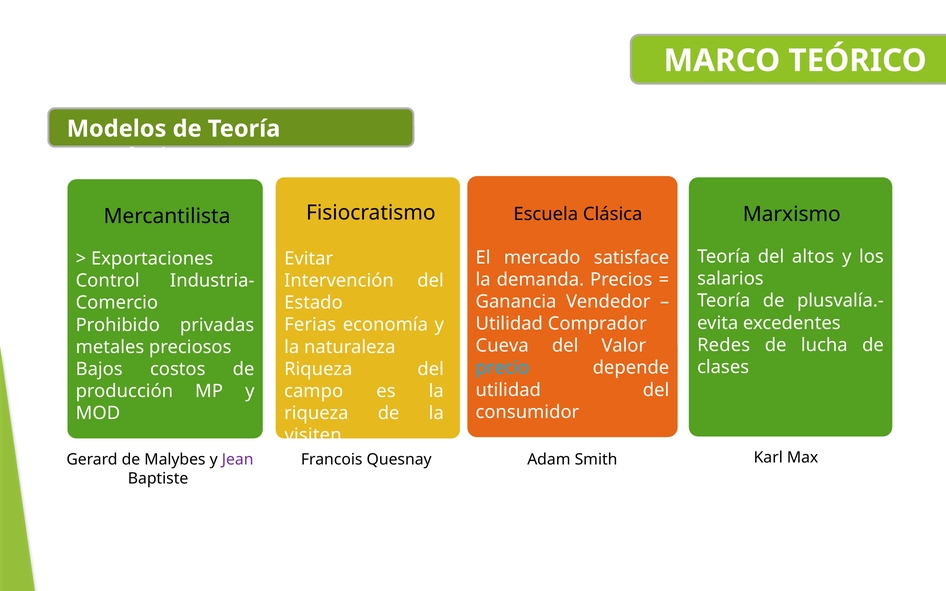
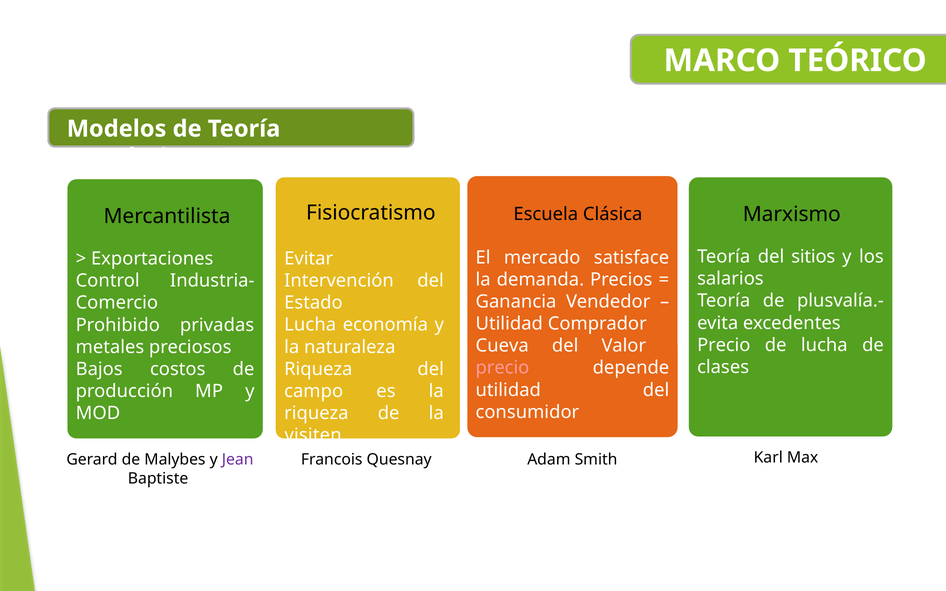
altos: altos -> sitios (813, 257)
Ferias: Ferias -> Lucha (310, 325)
Redes: Redes -> Precio (724, 345)
precio colour: light blue -> pink (502, 368)
